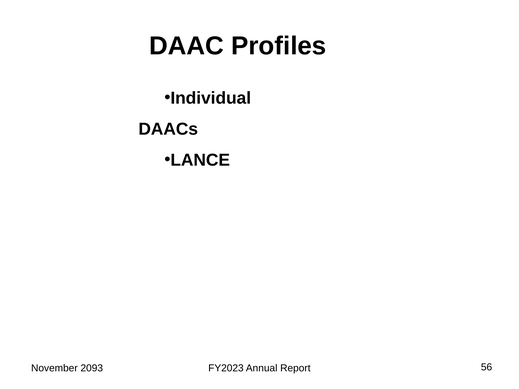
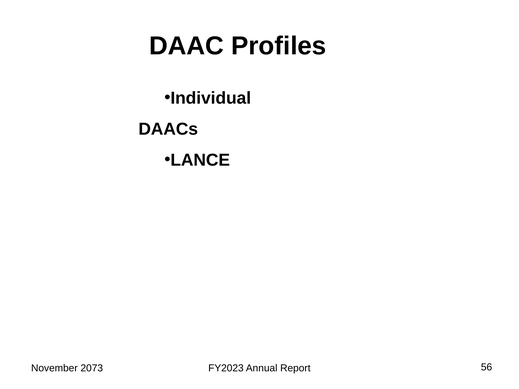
2093: 2093 -> 2073 (92, 368)
